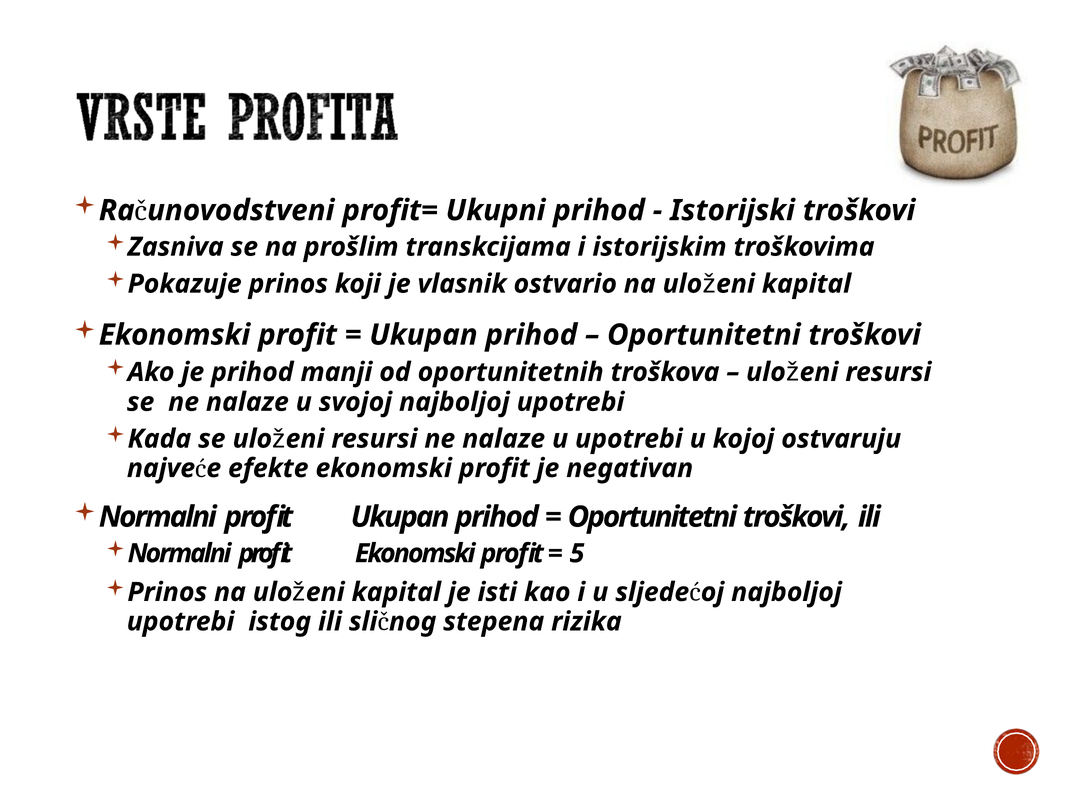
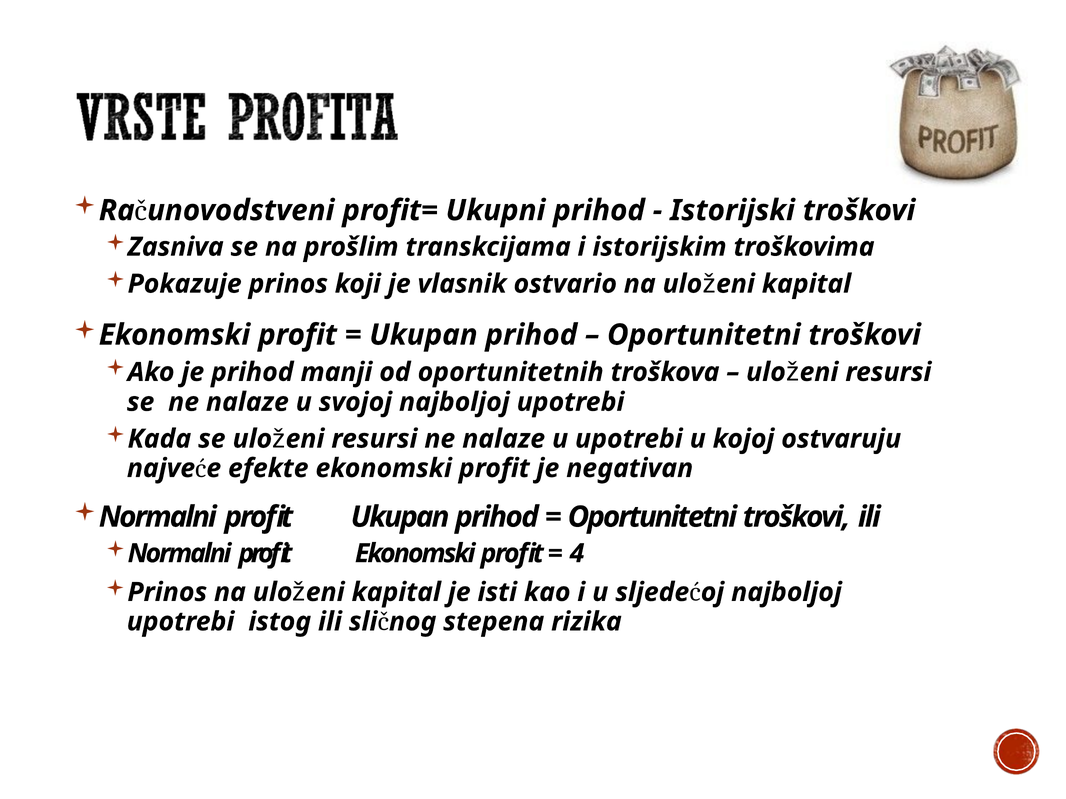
5: 5 -> 4 (577, 554)
